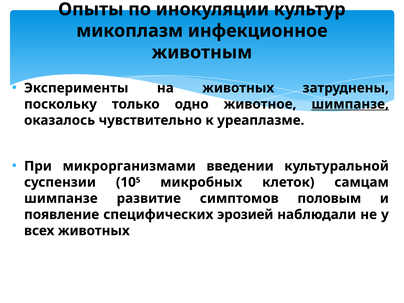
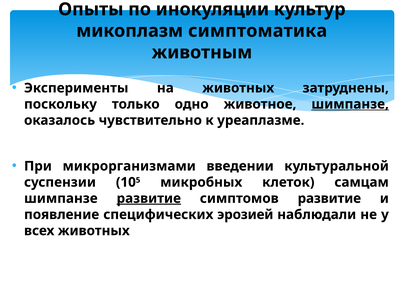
инфекционное: инфекционное -> симптоматика (258, 31)
развитие underline: none -> present (149, 198)
симптомов половым: половым -> развитие (329, 198)
